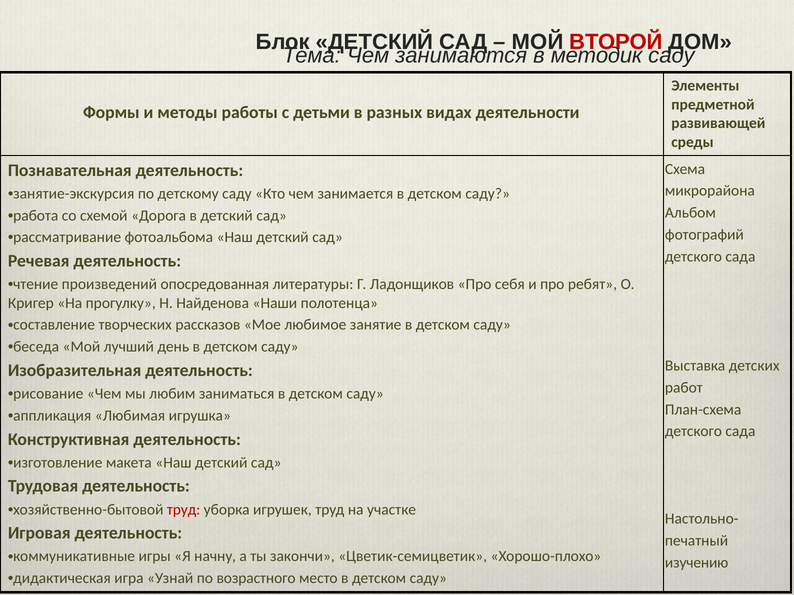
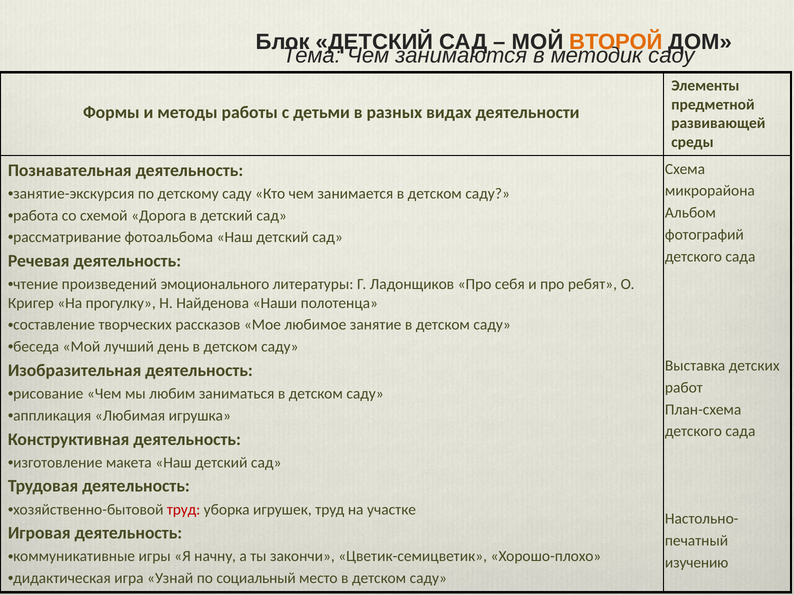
ВТОРОЙ colour: red -> orange (616, 42)
опосредованная: опосредованная -> эмоционального (215, 284)
возрастного: возрастного -> социальный (256, 579)
